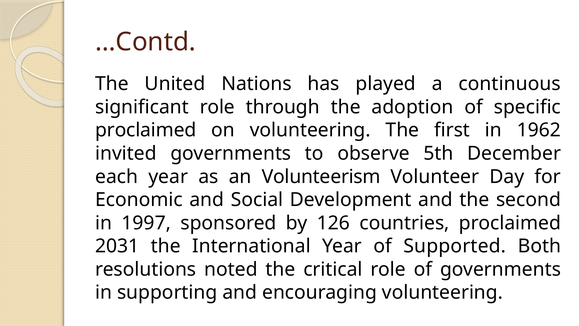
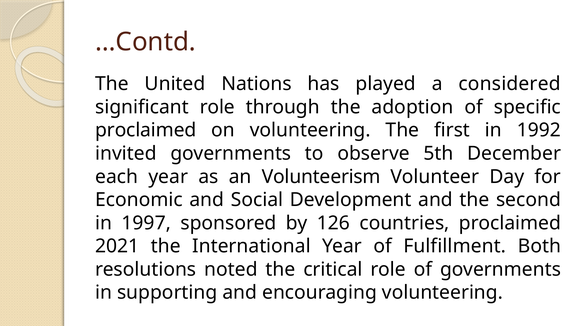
continuous: continuous -> considered (510, 84)
1962: 1962 -> 1992 (539, 130)
2031: 2031 -> 2021 (117, 246)
Supported: Supported -> Fulfillment (455, 246)
